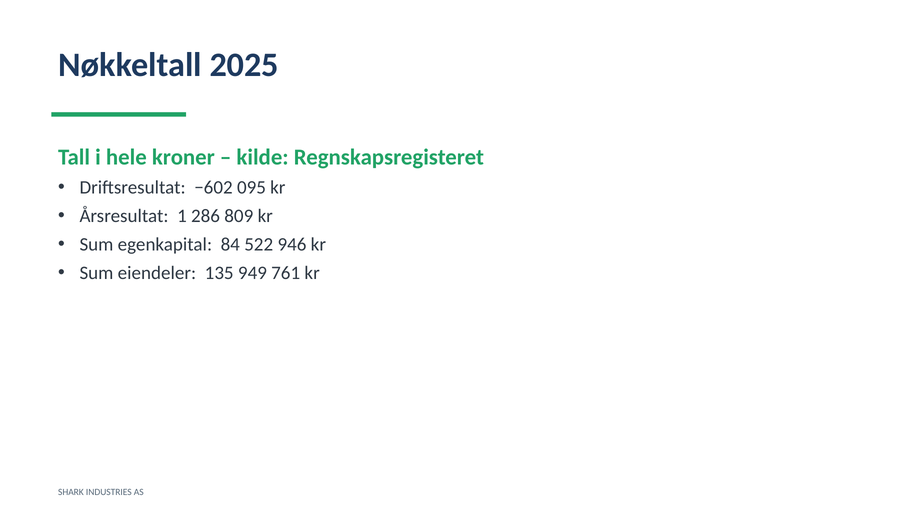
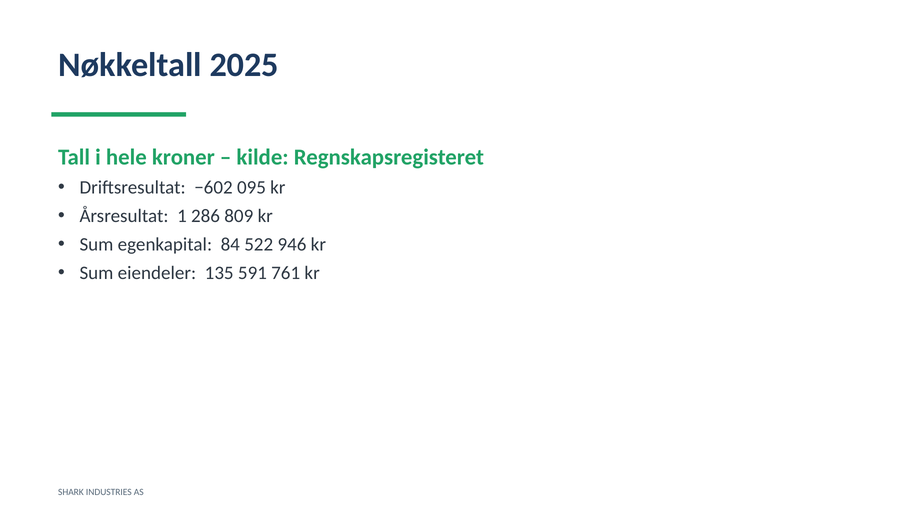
949: 949 -> 591 (252, 273)
